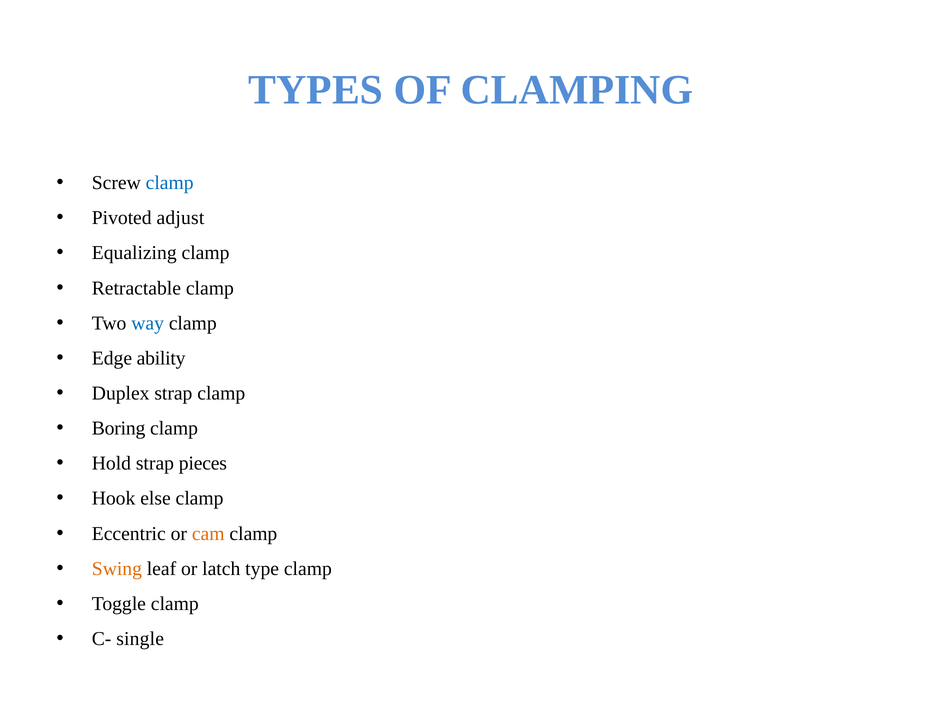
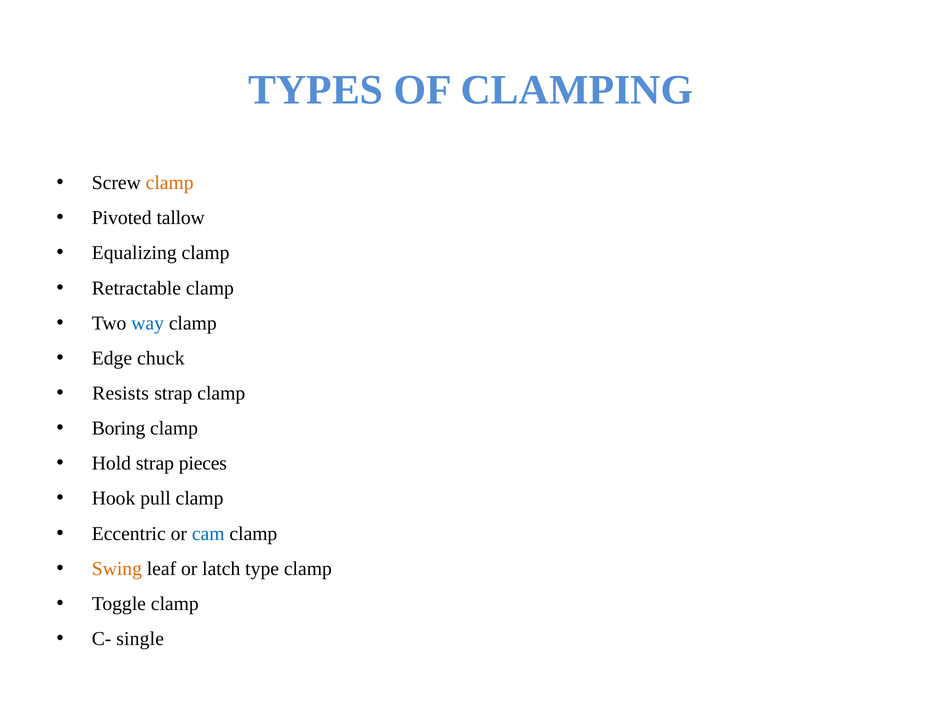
clamp colour: blue -> orange (170, 183)
adjust: adjust -> tallow (181, 218)
ability: ability -> chuck (161, 358)
Duplex: Duplex -> Resists (121, 393)
else: else -> pull (156, 498)
cam colour: orange -> blue (208, 533)
